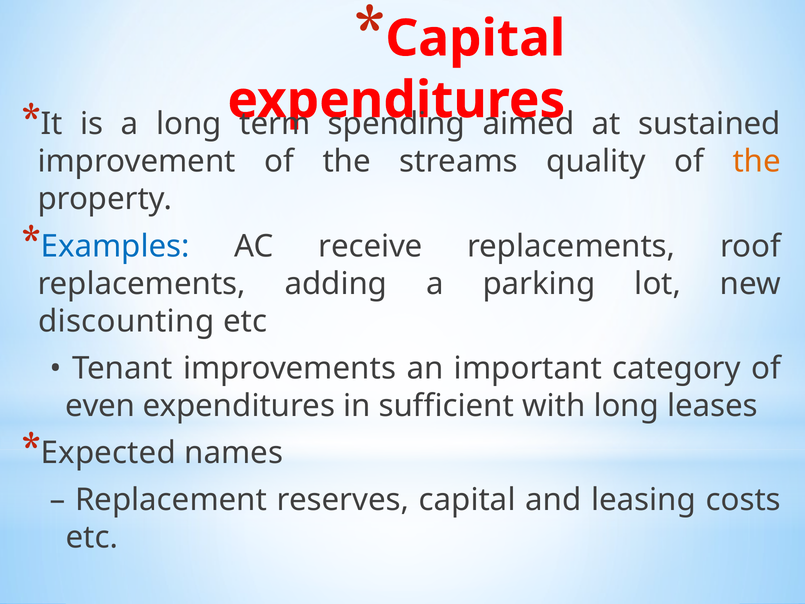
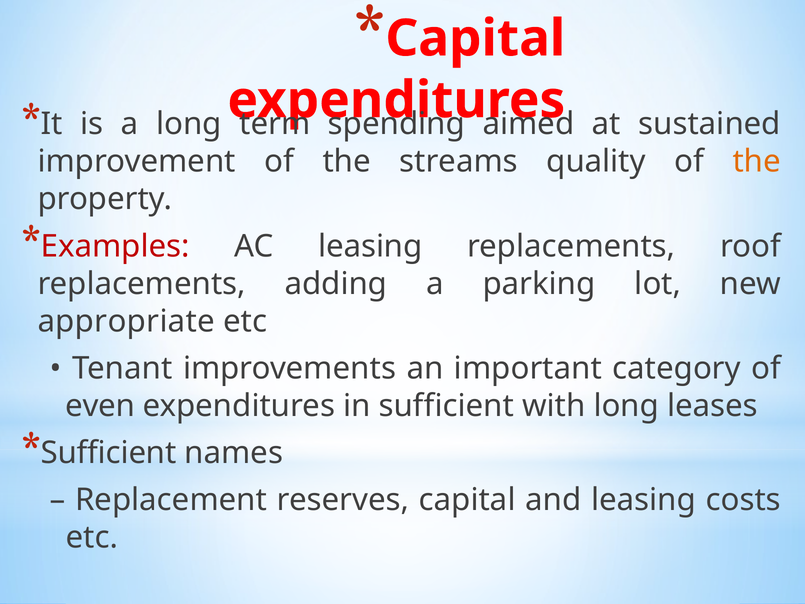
Examples colour: blue -> red (115, 246)
AC receive: receive -> leasing (370, 246)
discounting: discounting -> appropriate (126, 321)
Expected: Expected -> Sufficient (109, 453)
